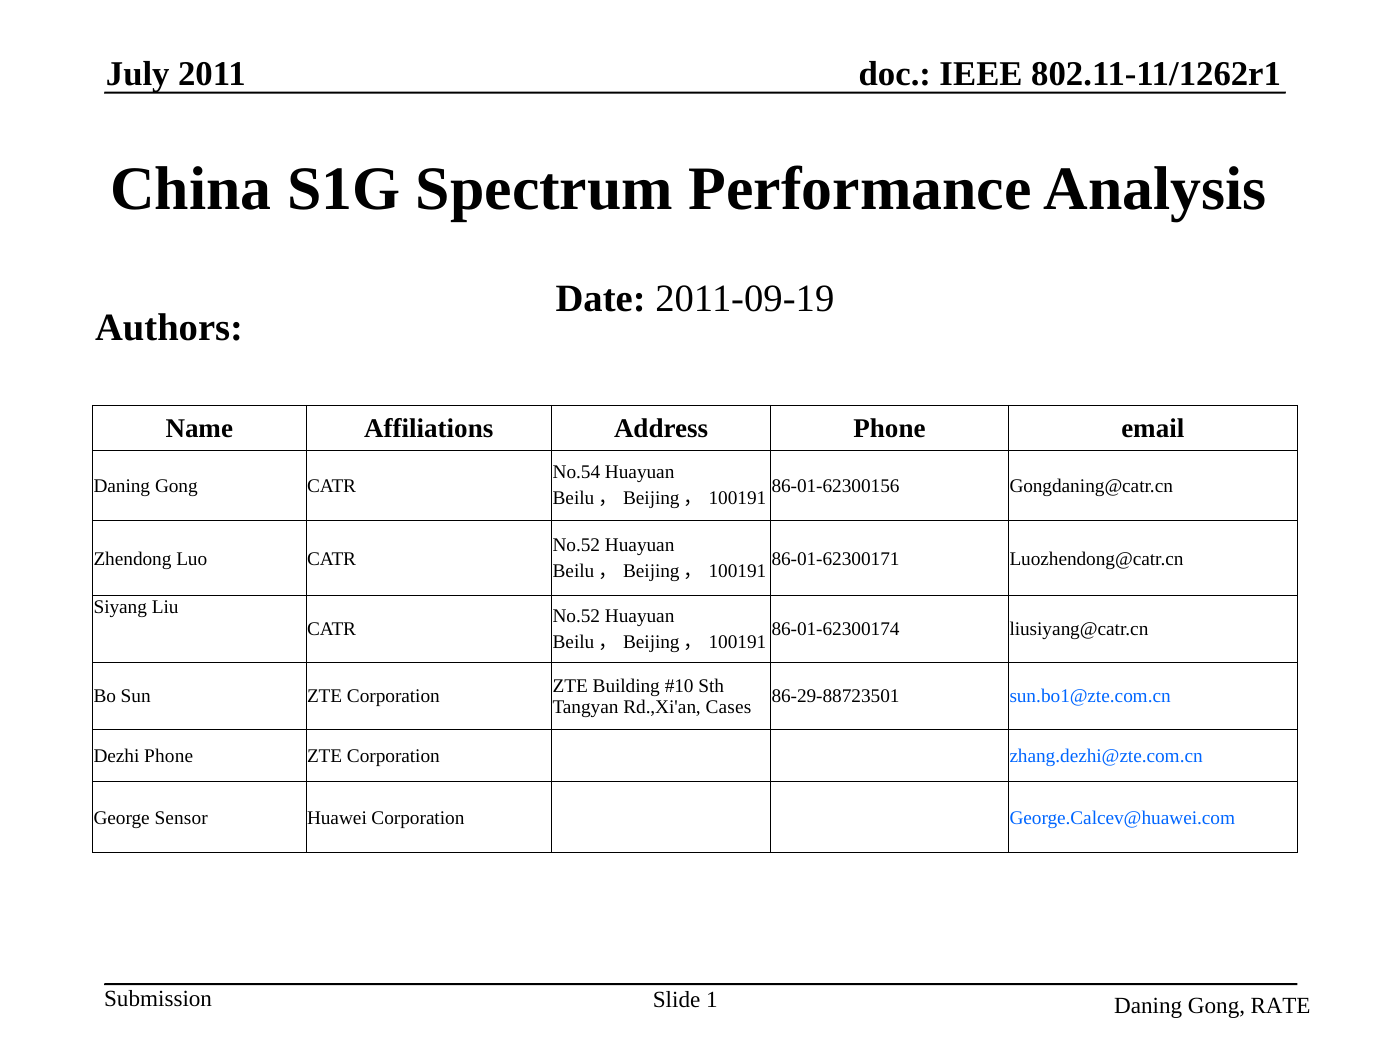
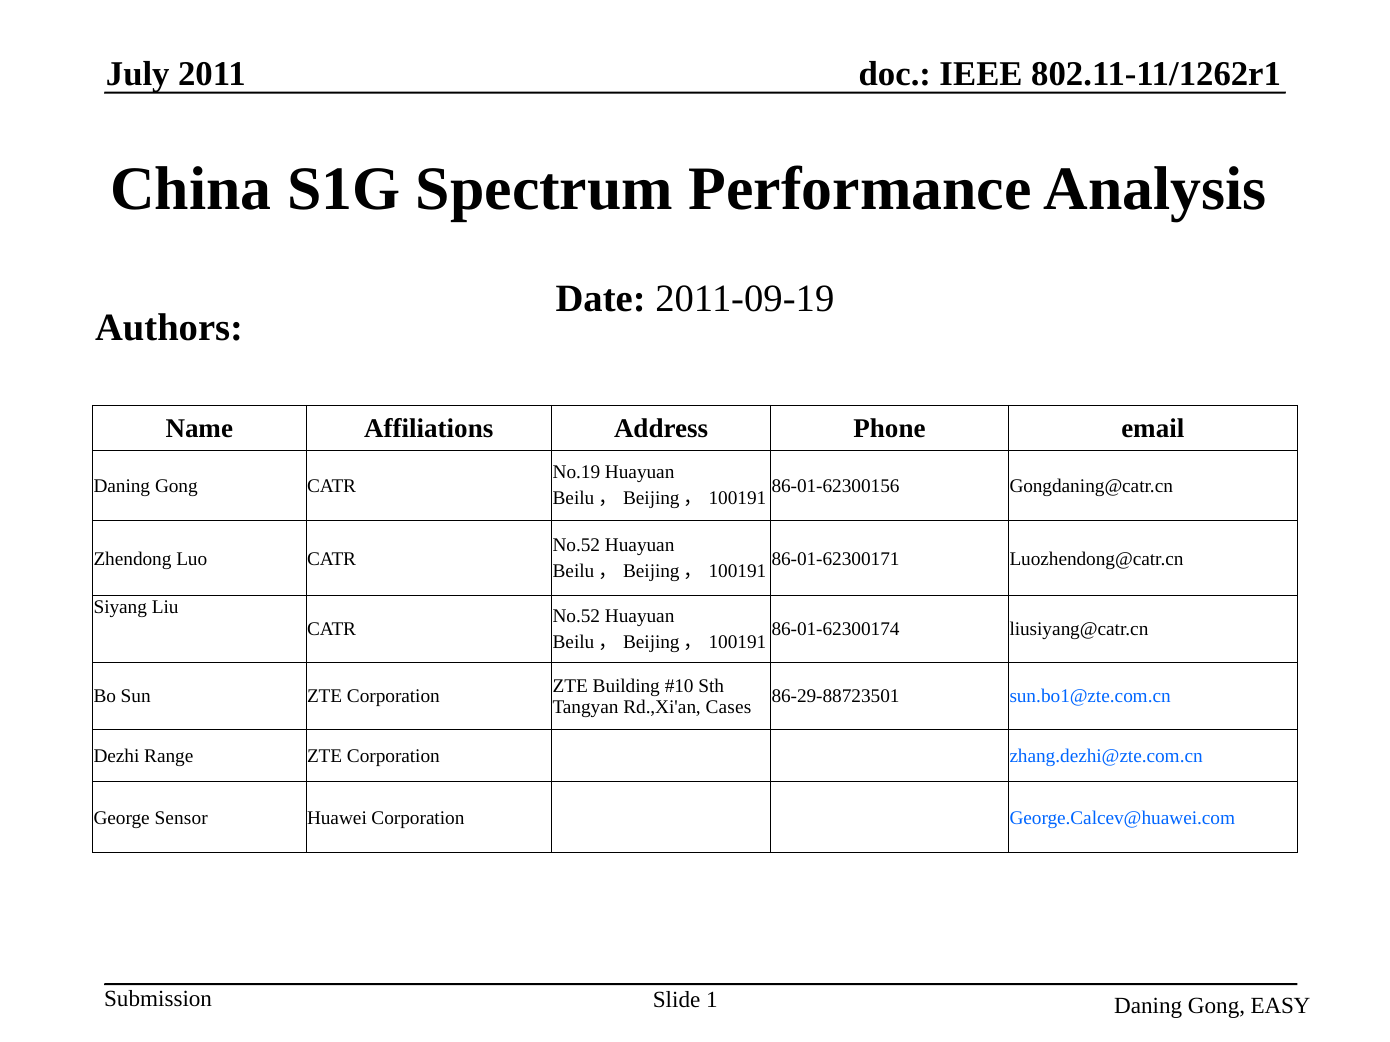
No.54: No.54 -> No.19 (576, 472)
Dezhi Phone: Phone -> Range (169, 756)
RATE: RATE -> EASY (1281, 1007)
